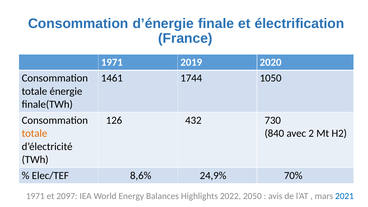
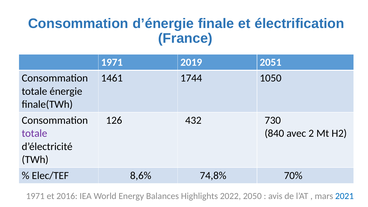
2020: 2020 -> 2051 (271, 62)
totale colour: orange -> purple (34, 133)
24,9%: 24,9% -> 74,8% (213, 176)
2097: 2097 -> 2016 (67, 196)
